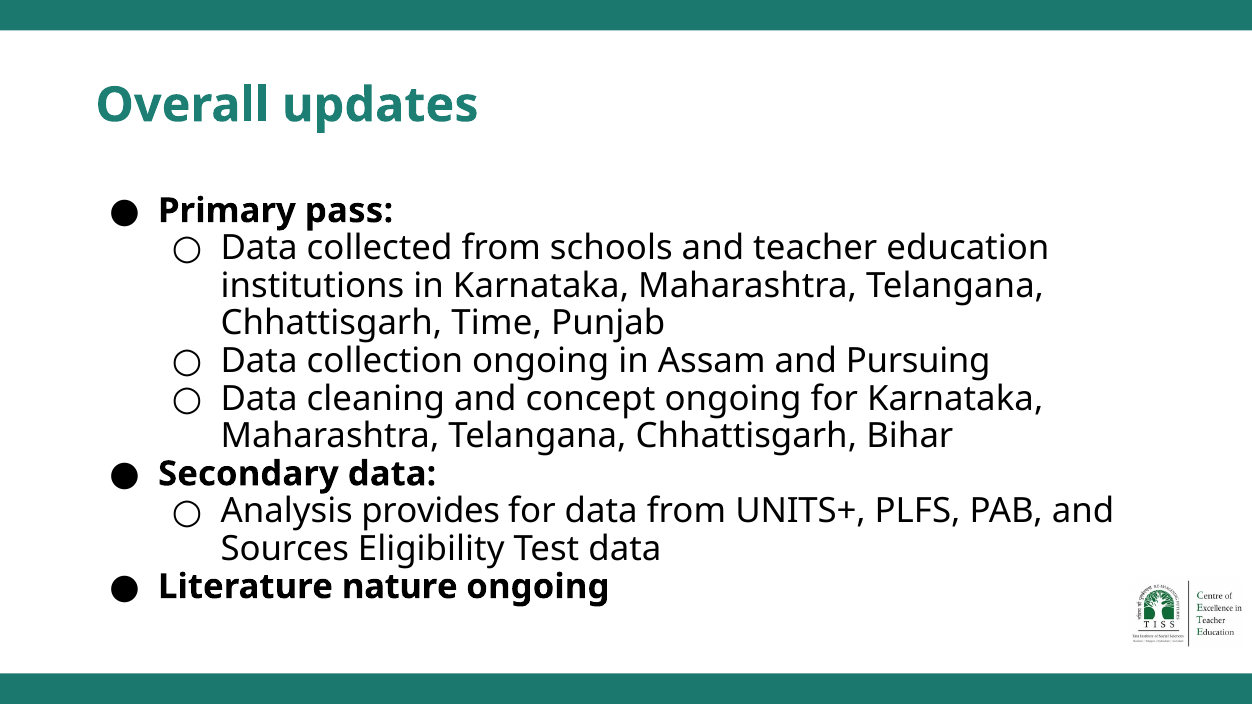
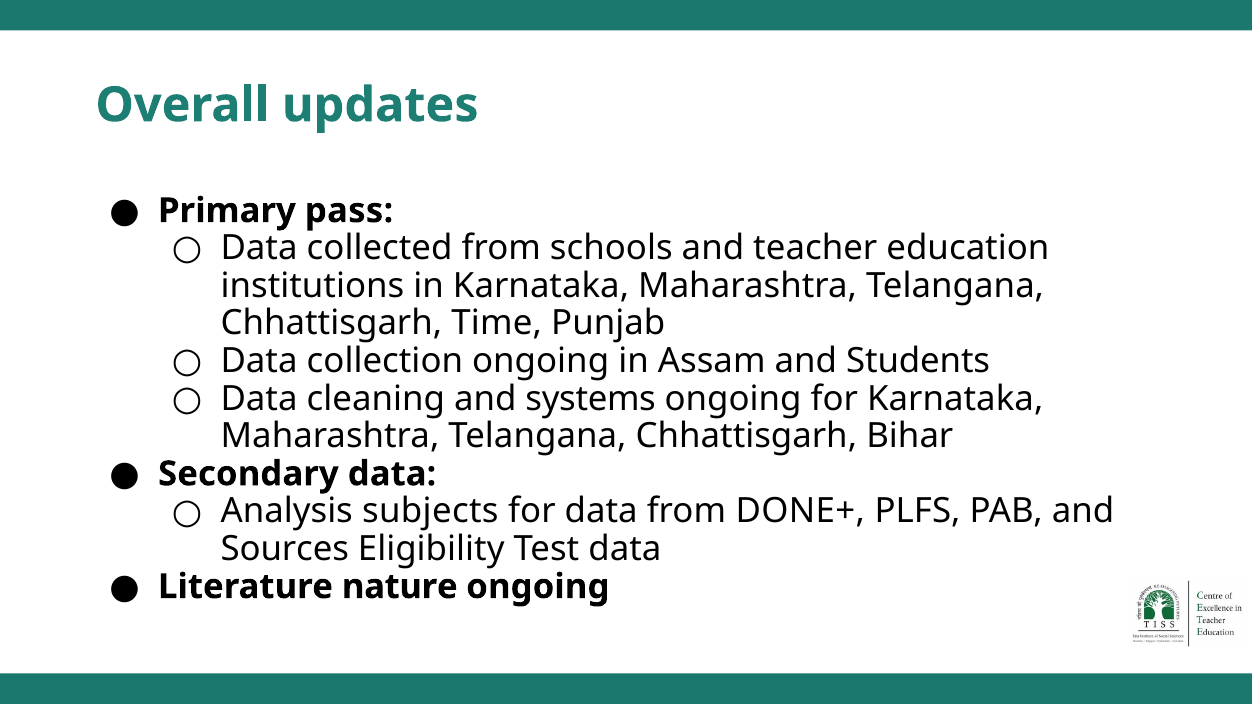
Pursuing: Pursuing -> Students (918, 361)
concept: concept -> systems (591, 399)
provides: provides -> subjects (430, 512)
UNITS+: UNITS+ -> DONE+ (800, 512)
